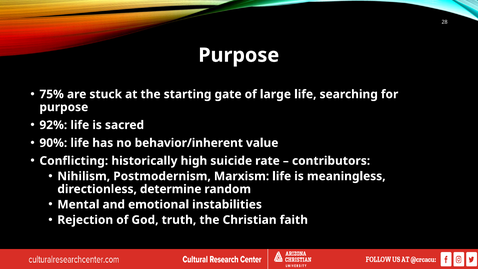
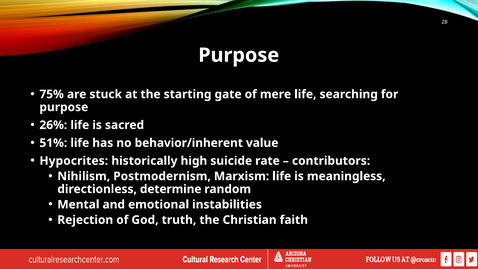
large: large -> mere (275, 94)
92%: 92% -> 26% (53, 125)
90%: 90% -> 51% (53, 143)
Conflicting: Conflicting -> Hypocrites (74, 161)
